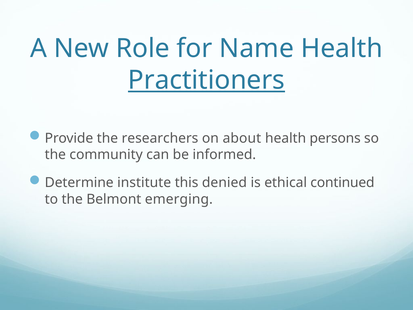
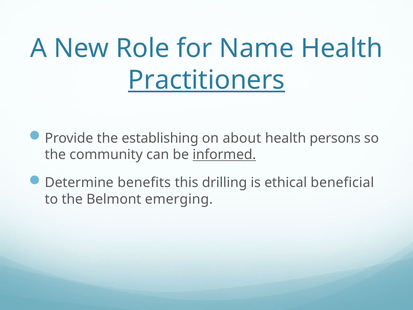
researchers: researchers -> establishing (160, 138)
informed underline: none -> present (224, 155)
institute: institute -> benefits (144, 183)
denied: denied -> drilling (224, 183)
continued: continued -> beneficial (342, 183)
